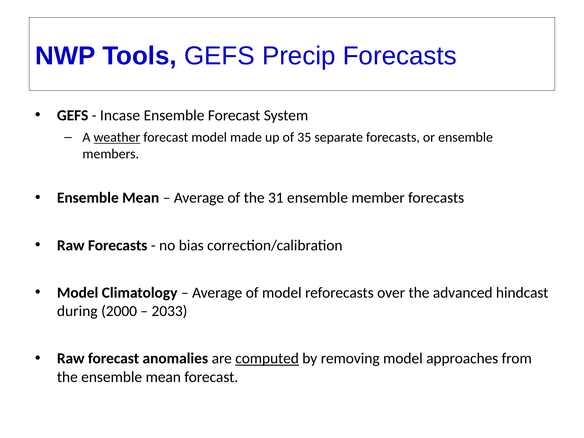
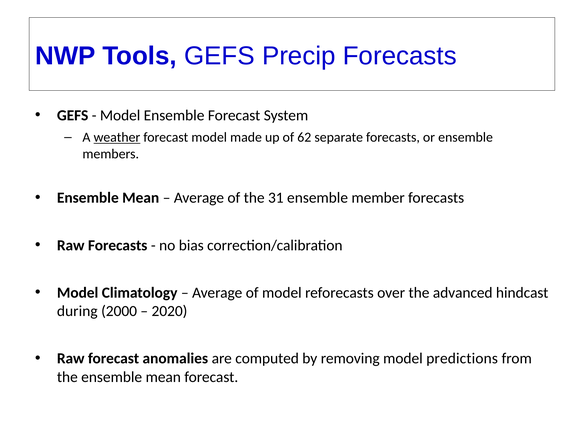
Incase: Incase -> Model (120, 115)
35: 35 -> 62 (304, 137)
2033: 2033 -> 2020 (169, 311)
computed underline: present -> none (267, 358)
approaches: approaches -> predictions (462, 358)
